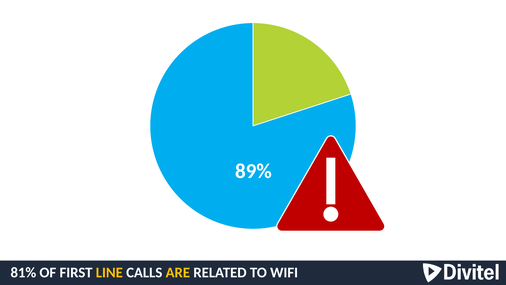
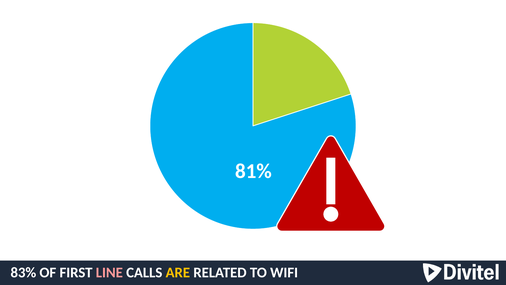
89%: 89% -> 81% (254, 171)
81%: 81% -> 83% (23, 272)
LINE colour: yellow -> pink (109, 272)
